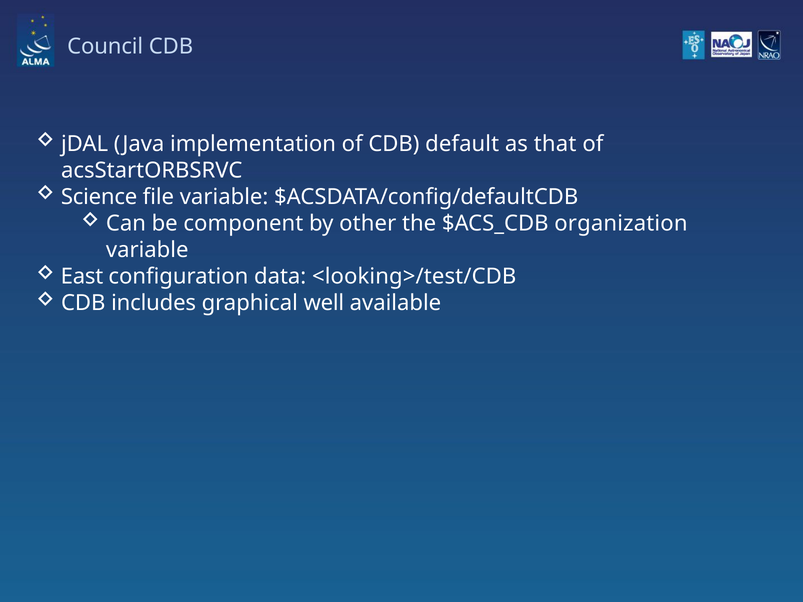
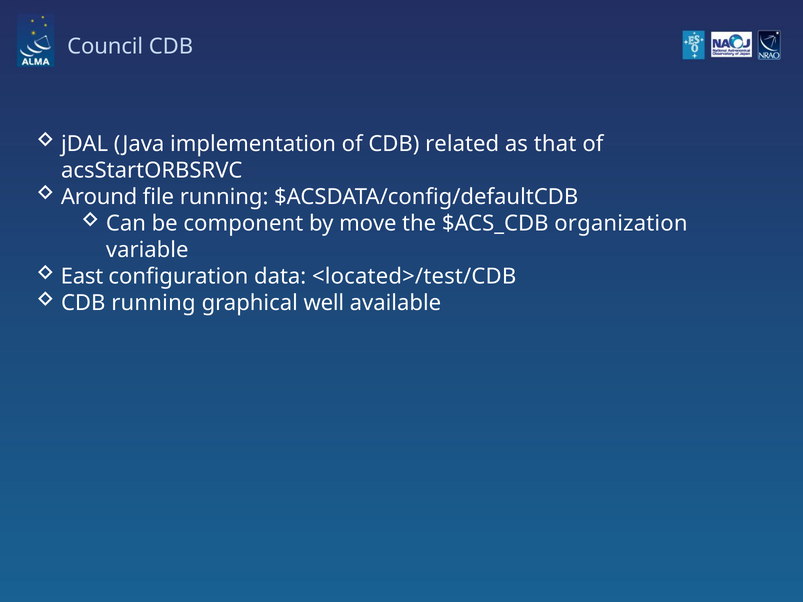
default: default -> related (462, 144)
Science: Science -> Around (99, 197)
file variable: variable -> running (224, 197)
other: other -> move (368, 223)
<looking>/test/CDB: <looking>/test/CDB -> <located>/test/CDB (414, 276)
CDB includes: includes -> running (153, 303)
